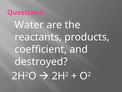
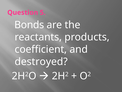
Water: Water -> Bonds (29, 25)
